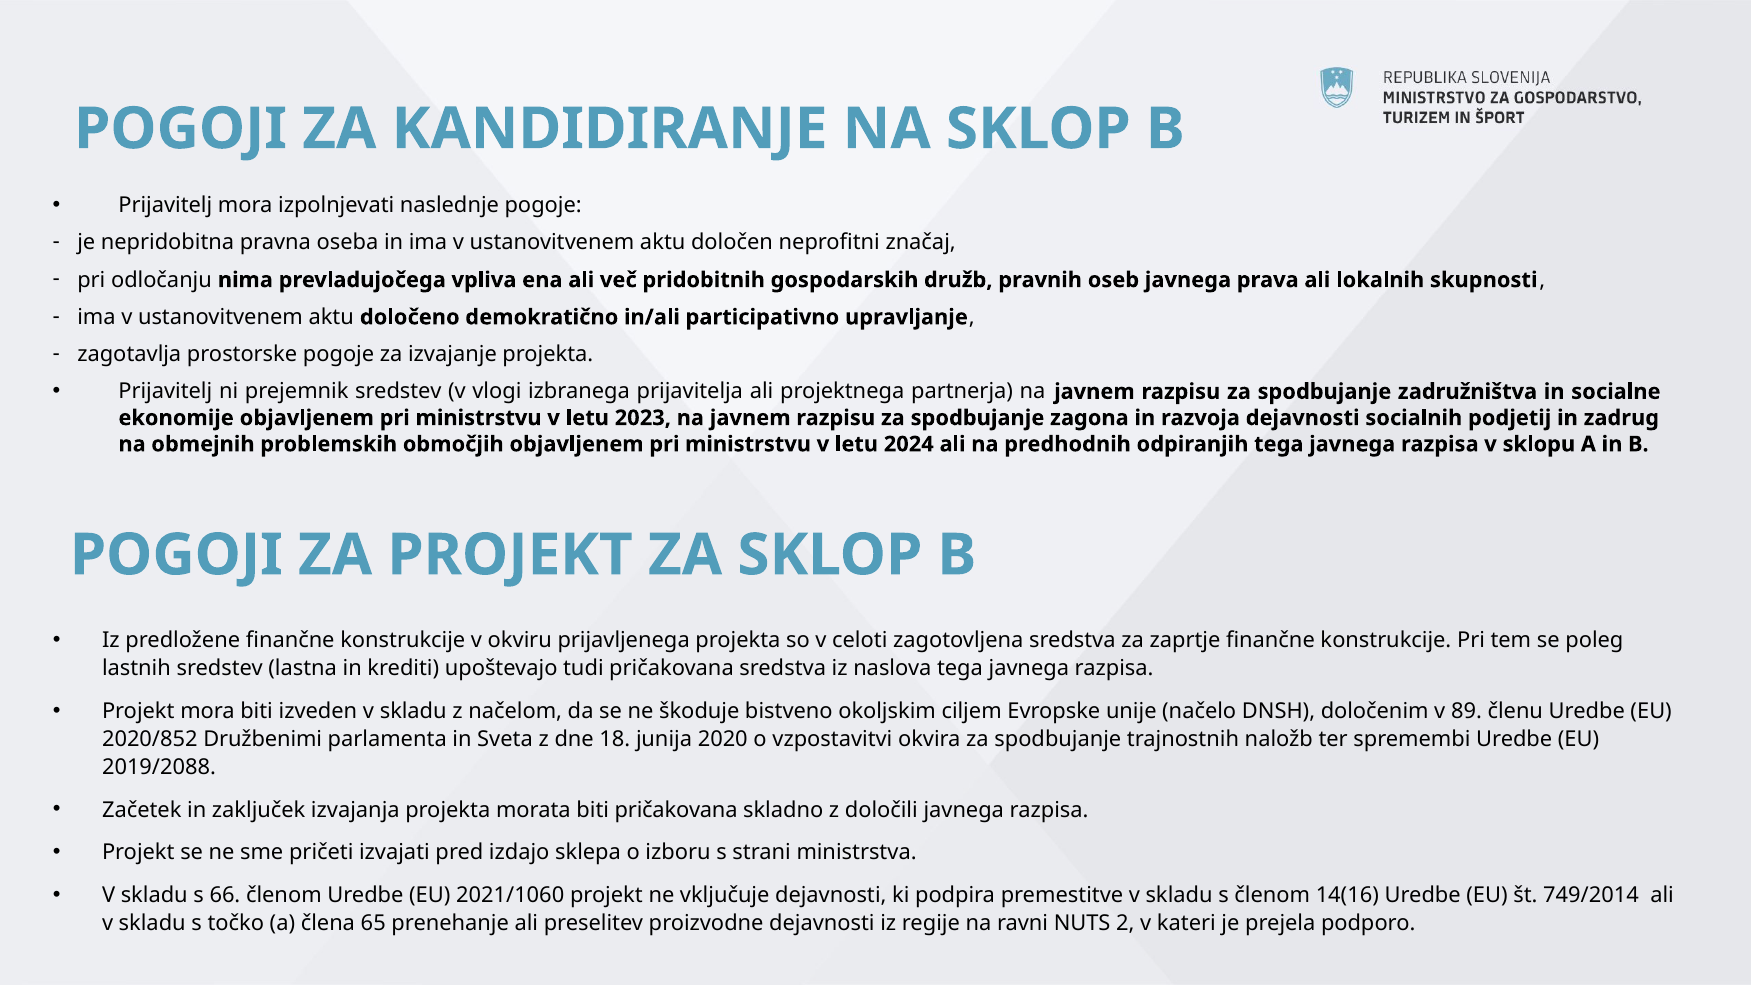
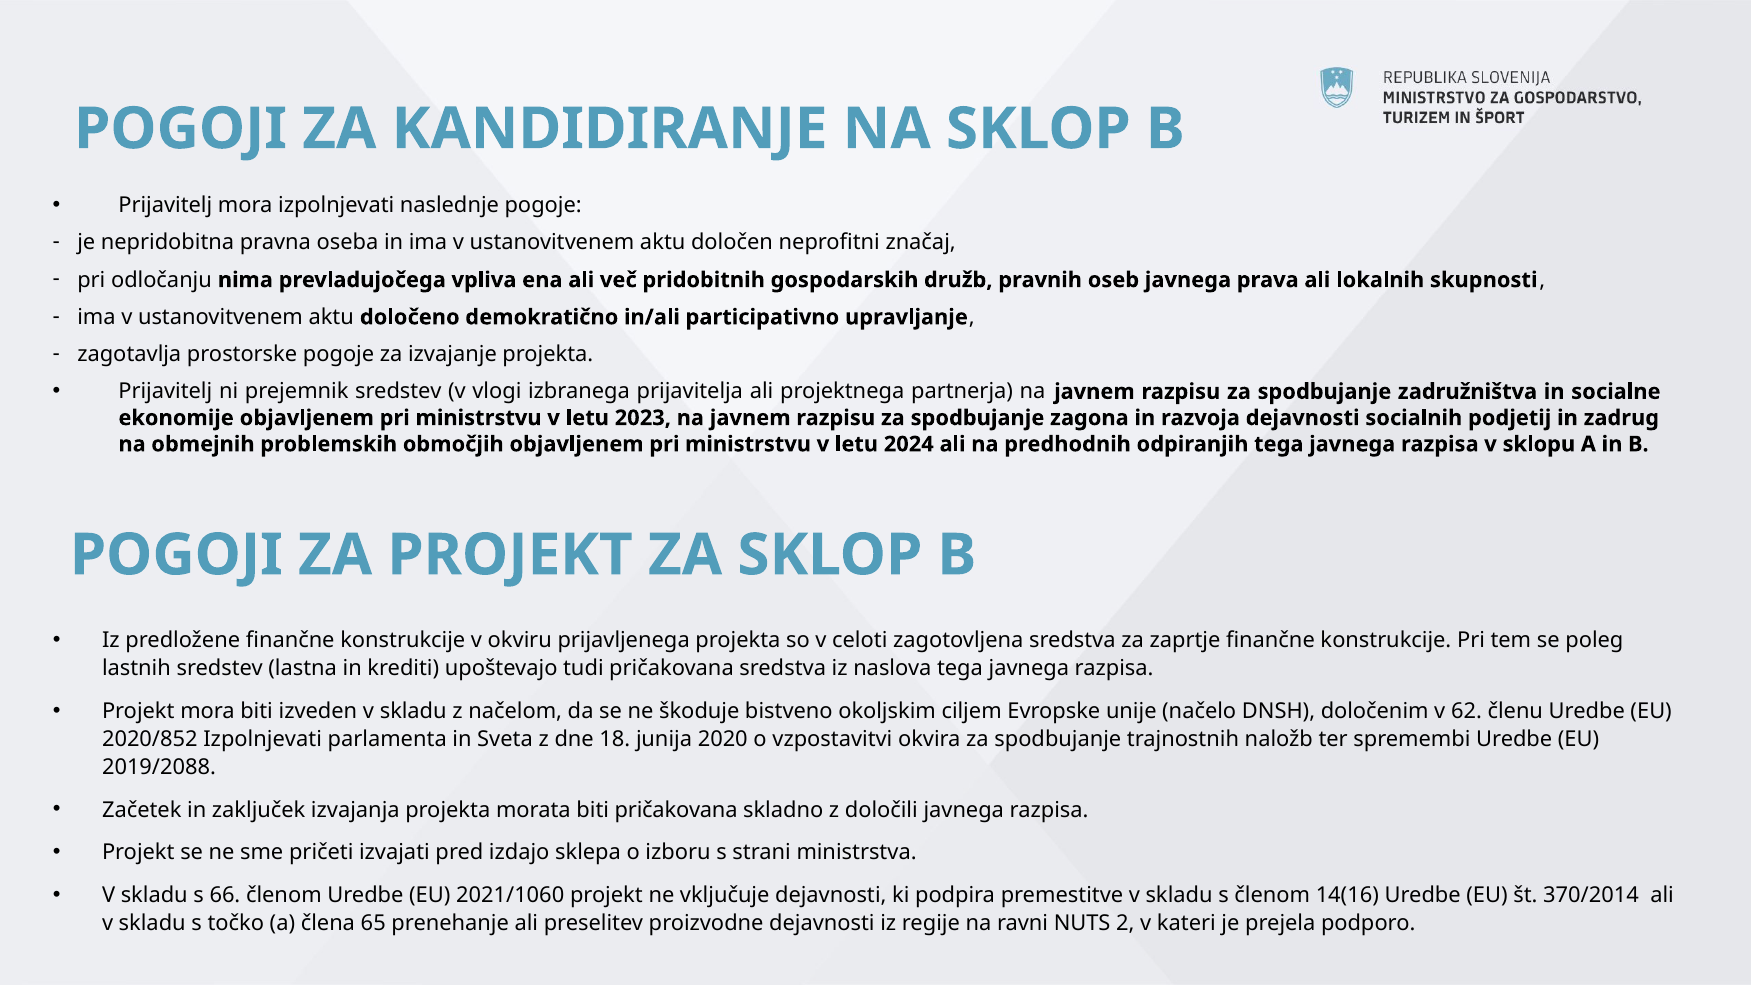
89: 89 -> 62 (1467, 711)
2020/852 Družbenimi: Družbenimi -> Izpolnjevati (263, 739)
749/2014: 749/2014 -> 370/2014 (1591, 895)
